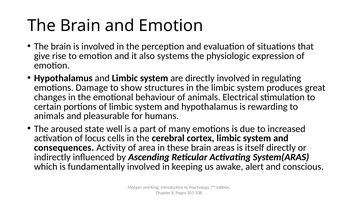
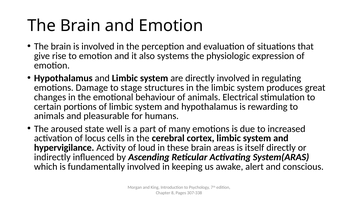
show: show -> stage (131, 87)
consequences: consequences -> hypervigilance (64, 147)
area: area -> loud (147, 147)
